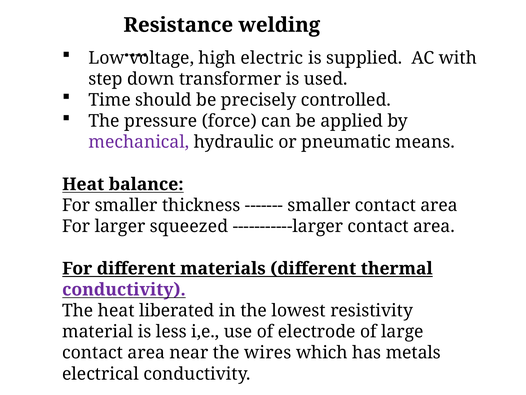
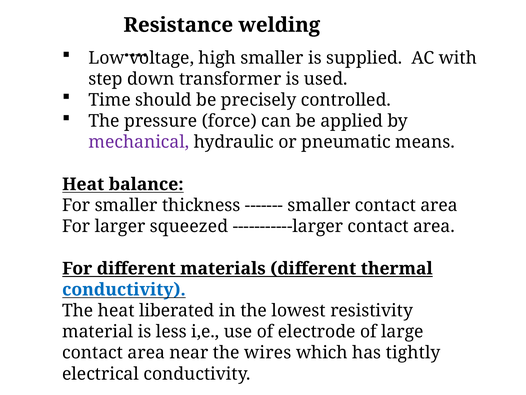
high electric: electric -> smaller (272, 58)
conductivity colour: purple -> blue (124, 289)
metals: metals -> tightly (413, 352)
